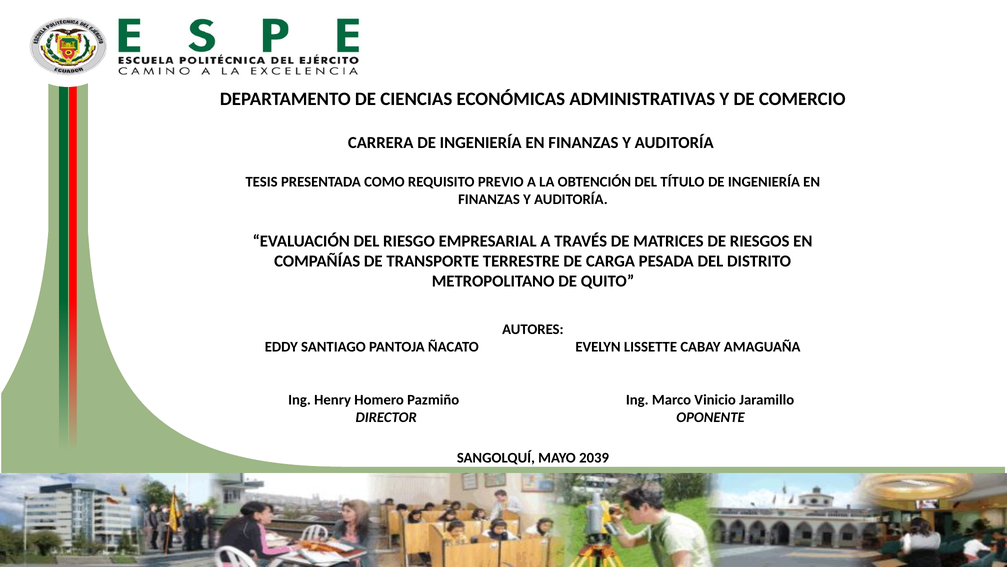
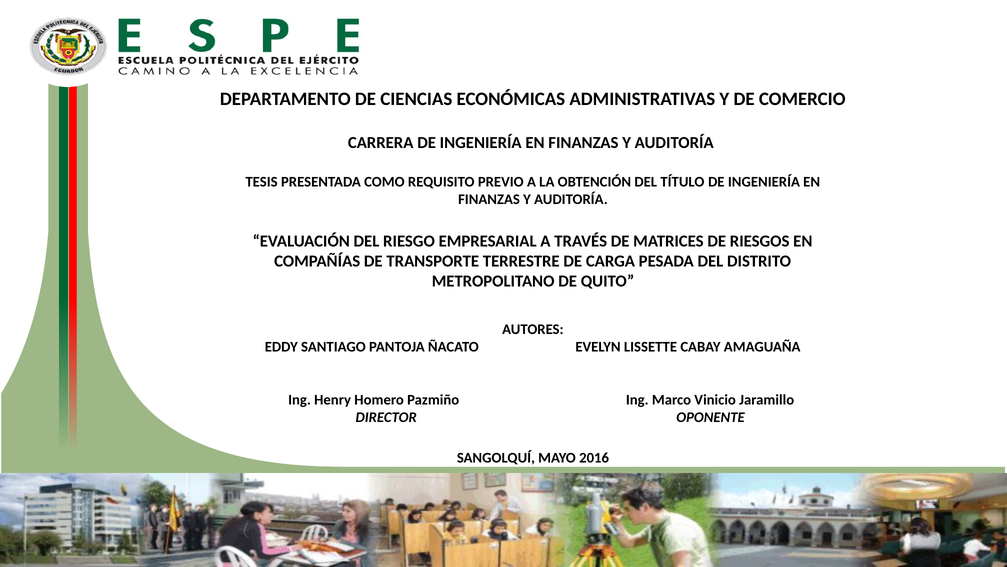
2039: 2039 -> 2016 (594, 457)
